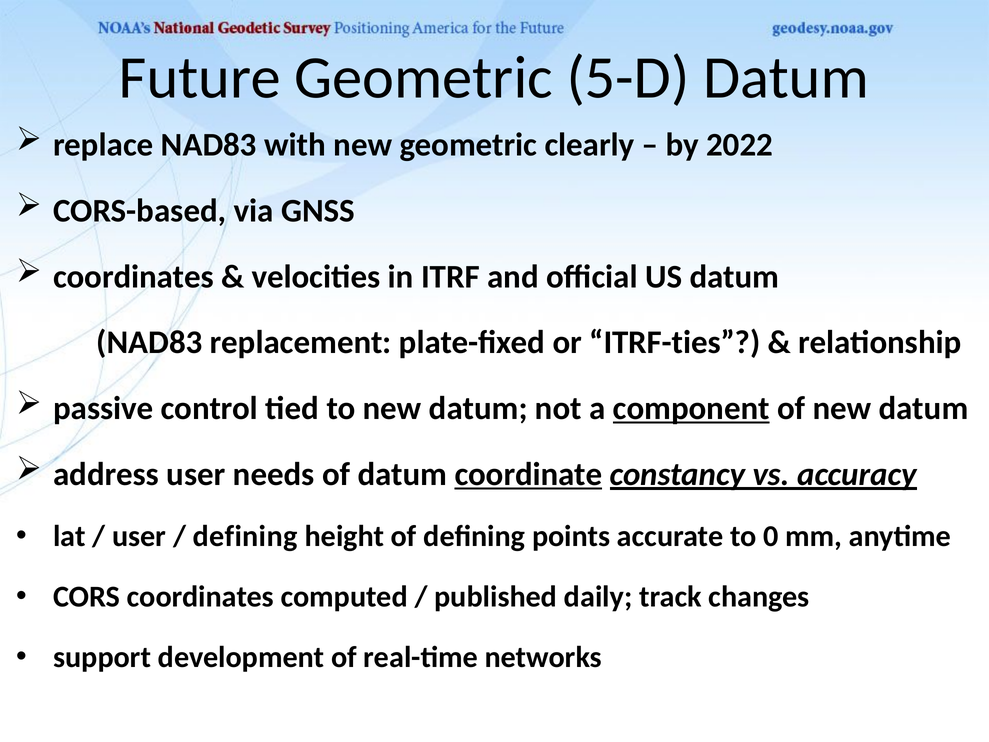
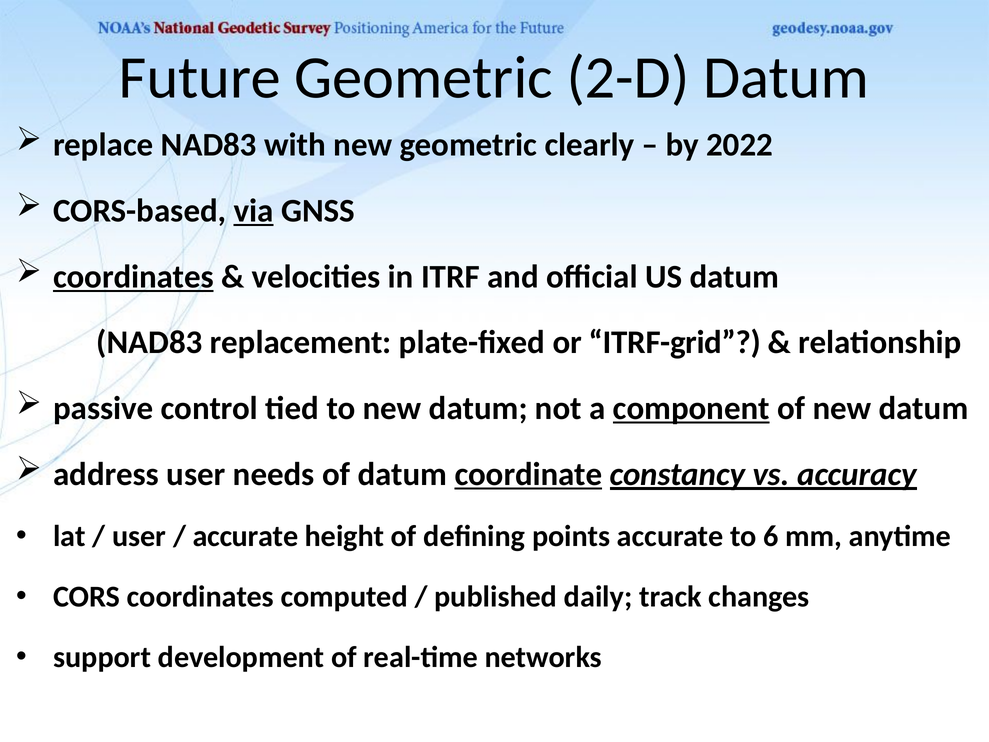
5-D: 5-D -> 2-D (628, 78)
via underline: none -> present (254, 211)
coordinates underline: none -> present (133, 277)
ITRF-ties: ITRF-ties -> ITRF-grid (675, 342)
defining: defining -> accurate (245, 536)
0: 0 -> 6 (771, 536)
